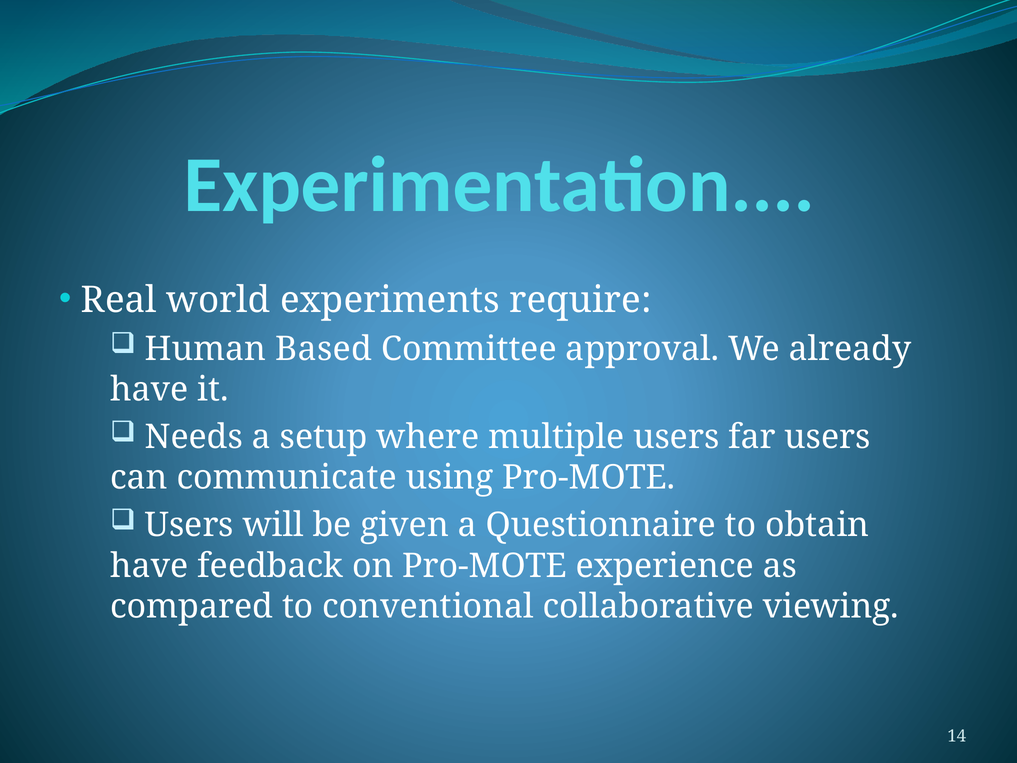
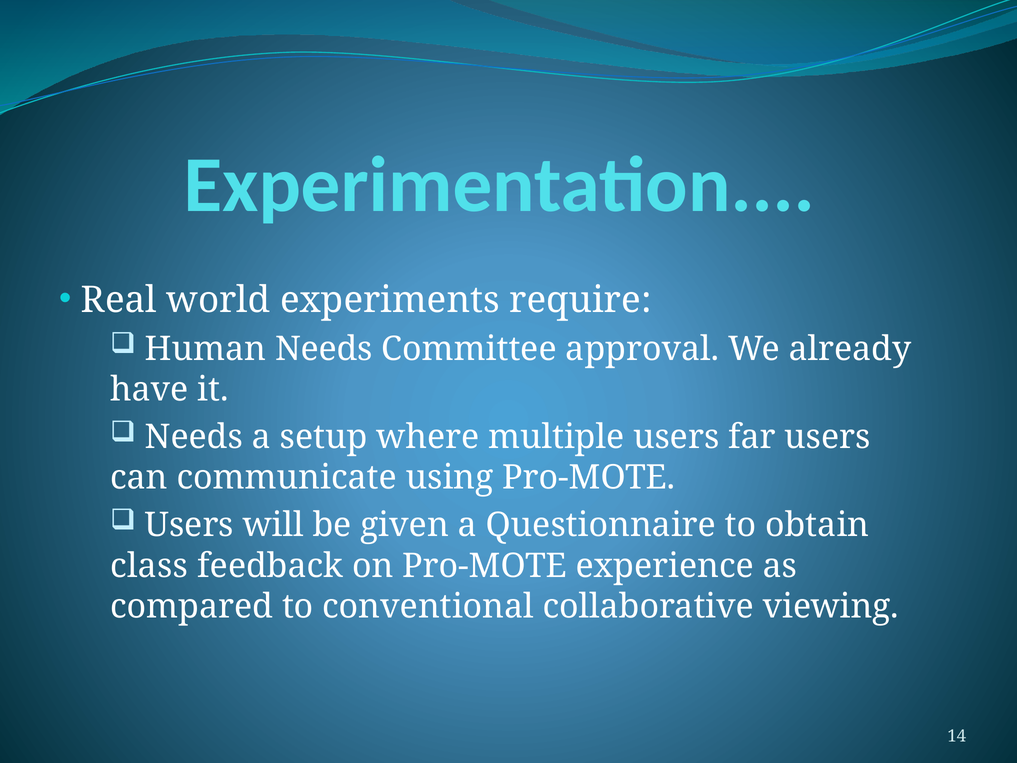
Human Based: Based -> Needs (324, 349)
have: have -> class (149, 566)
